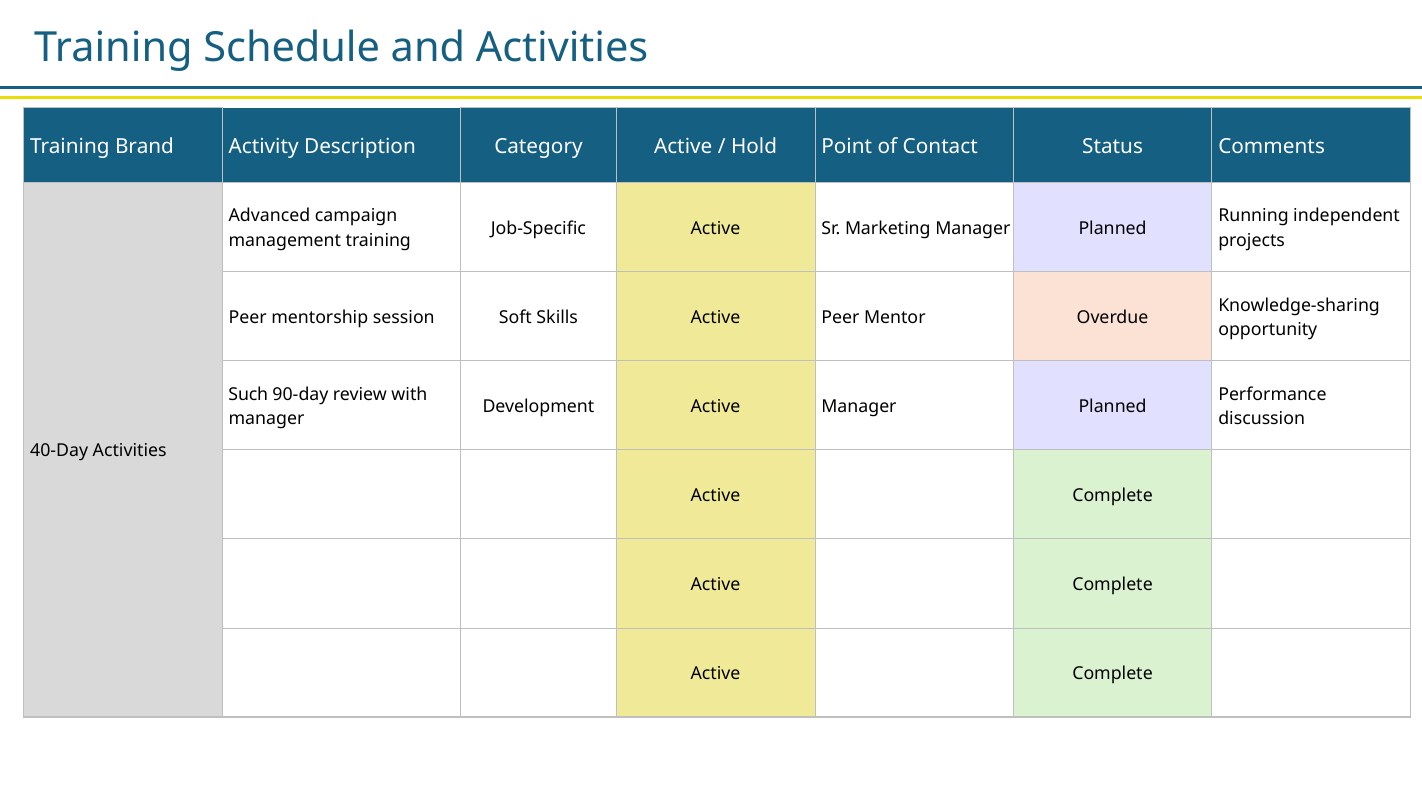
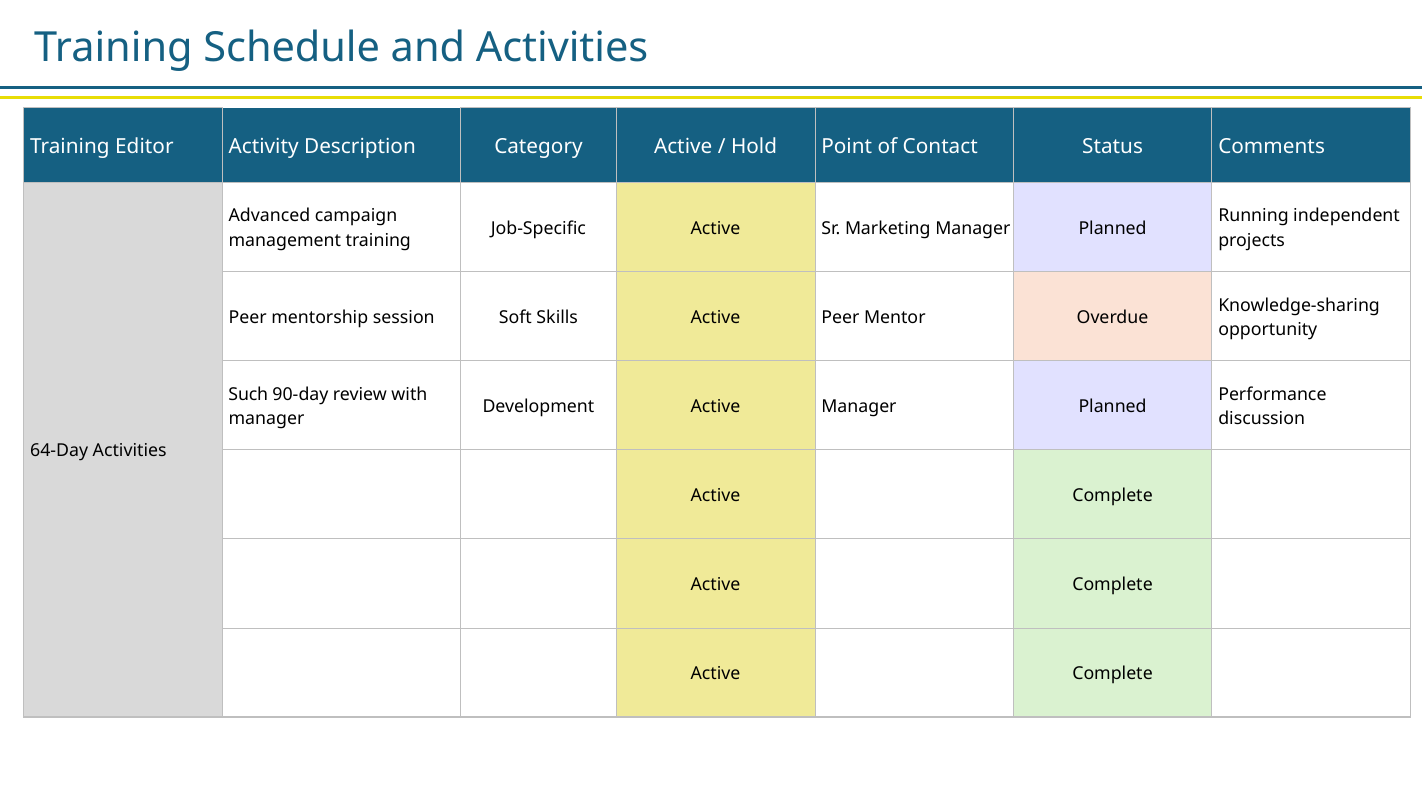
Brand: Brand -> Editor (144, 146)
40-Day: 40-Day -> 64-Day (59, 451)
